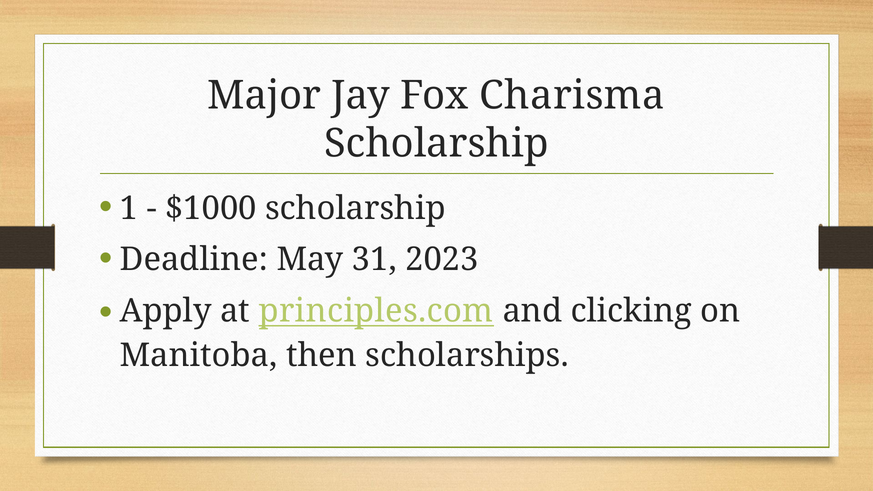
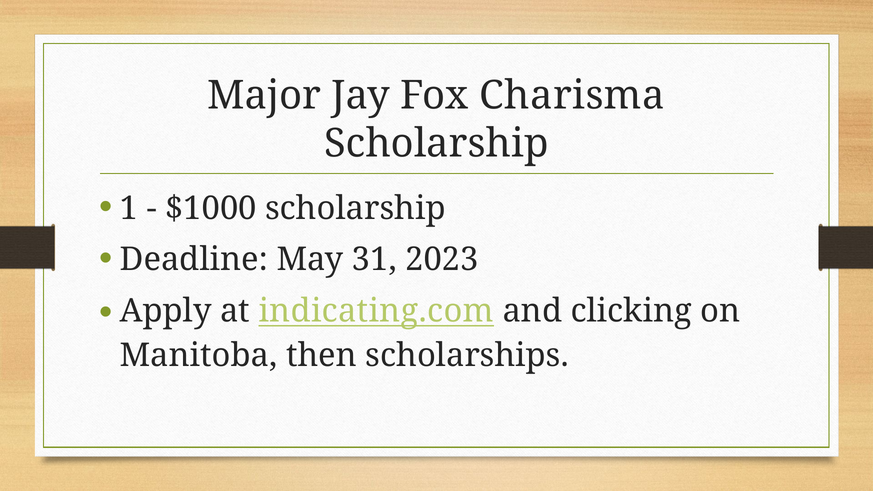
principles.com: principles.com -> indicating.com (376, 311)
